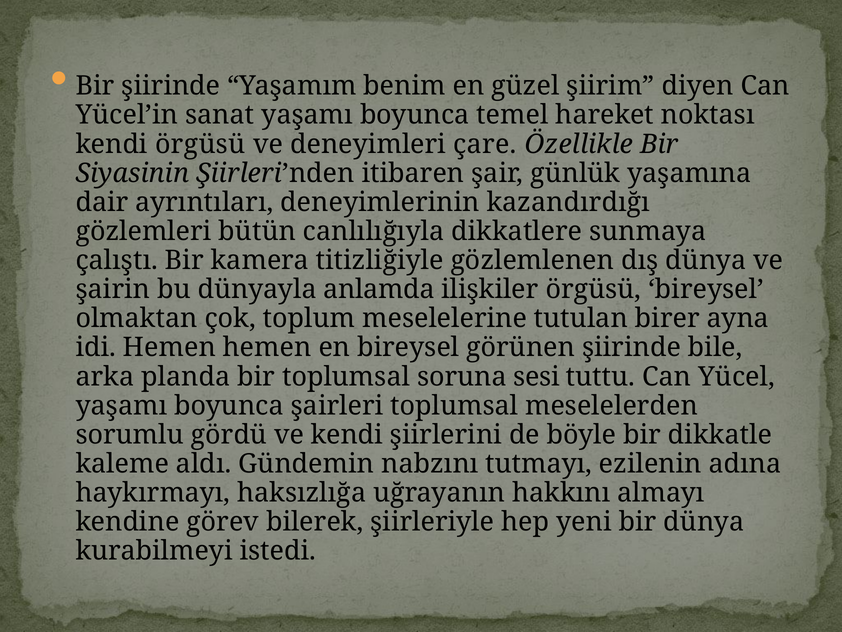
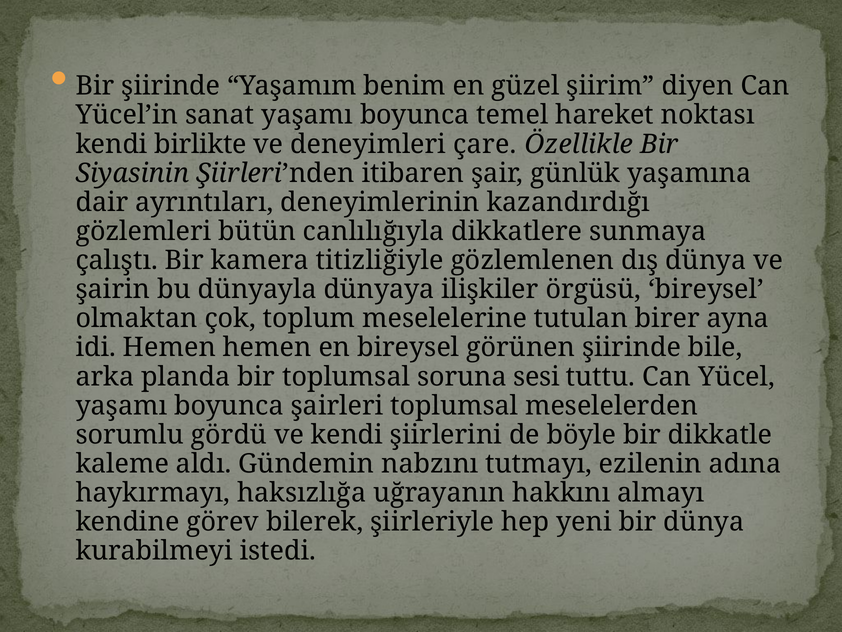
kendi örgüsü: örgüsü -> birlikte (201, 144)
anlamda: anlamda -> dünyaya (379, 289)
